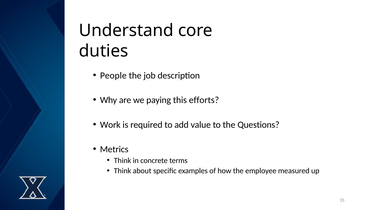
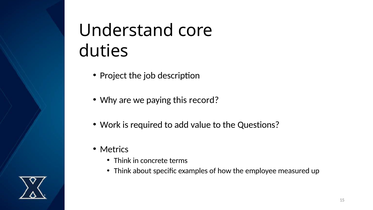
People: People -> Project (113, 75)
efforts: efforts -> record (204, 100)
